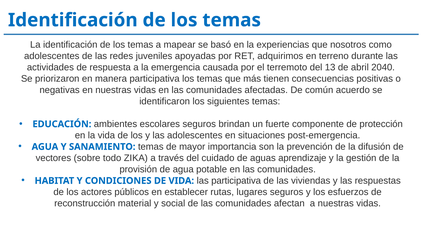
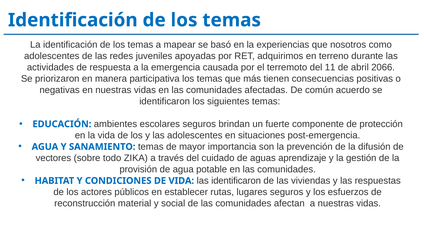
13: 13 -> 11 (330, 67)
2040: 2040 -> 2066 (383, 67)
las participativa: participativa -> identificaron (236, 180)
